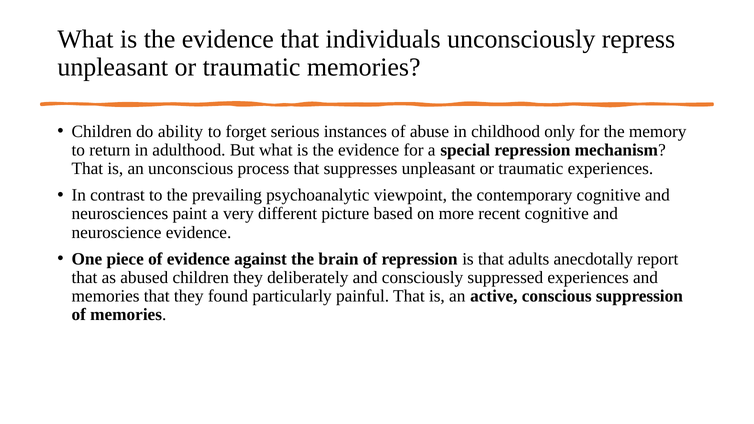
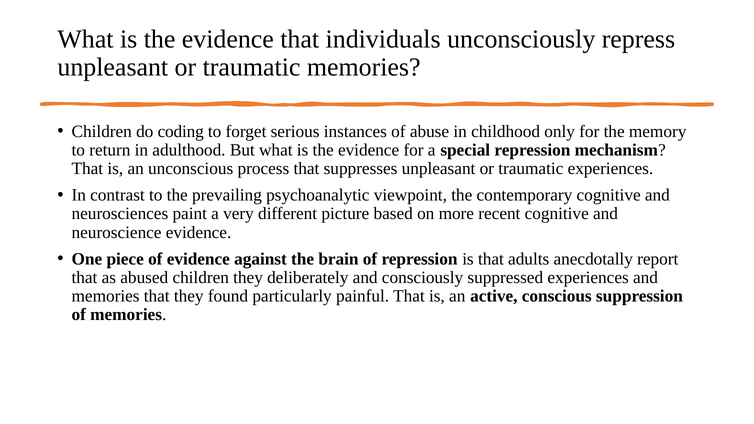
ability: ability -> coding (181, 131)
